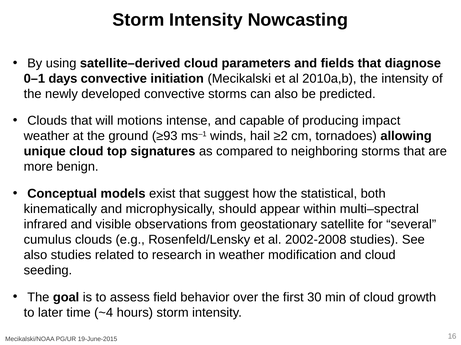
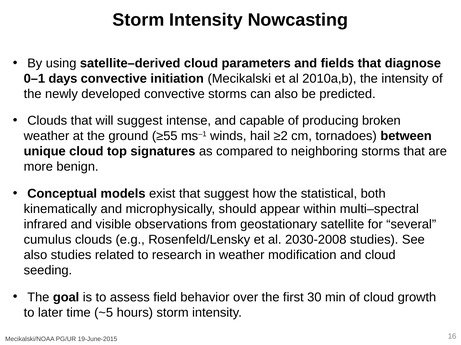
will motions: motions -> suggest (140, 121)
impact: impact -> broken (381, 121)
≥93: ≥93 -> ≥55 (165, 136)
allowing: allowing -> between (406, 136)
2002-2008: 2002-2008 -> 2030-2008 (316, 240)
~4: ~4 -> ~5 (104, 313)
